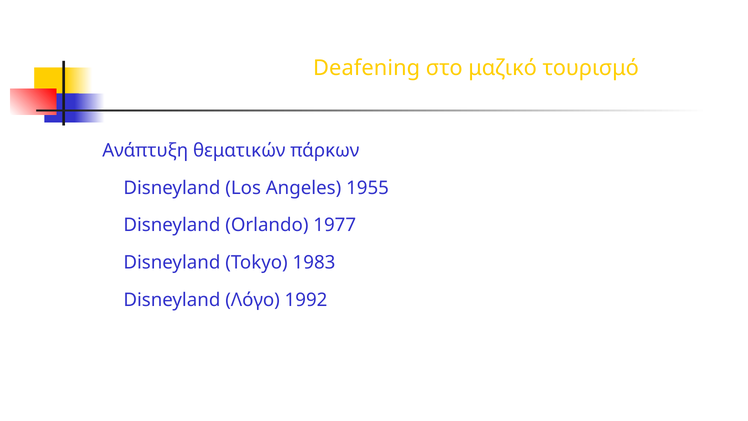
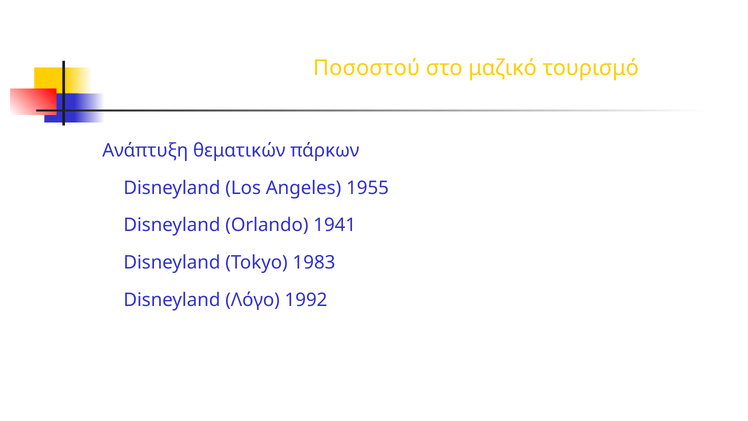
Deafening: Deafening -> Ποσοστού (367, 68)
1977: 1977 -> 1941 (335, 225)
